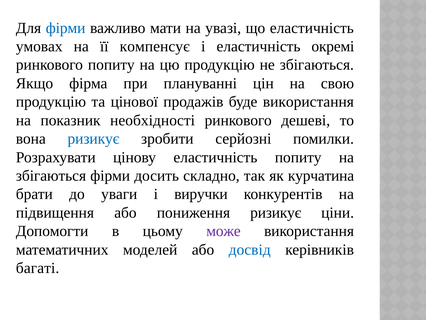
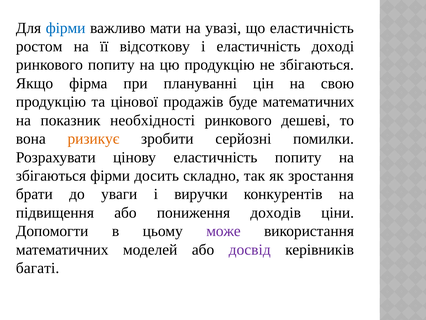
умовах: умовах -> ростом (39, 46)
компенсує: компенсує -> відсоткову (155, 46)
окремі: окремі -> доході (333, 46)
буде використання: використання -> математичних (308, 102)
ризикує colour: blue -> orange (93, 139)
курчатина: курчатина -> зростання (321, 175)
пониження ризикує: ризикує -> доходів (276, 212)
досвід colour: blue -> purple (250, 249)
